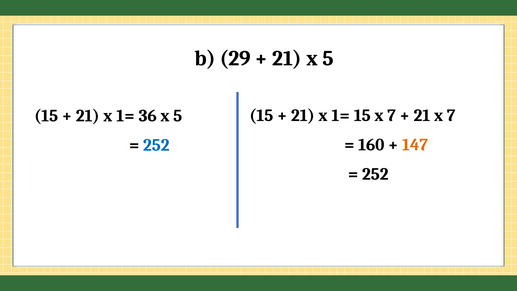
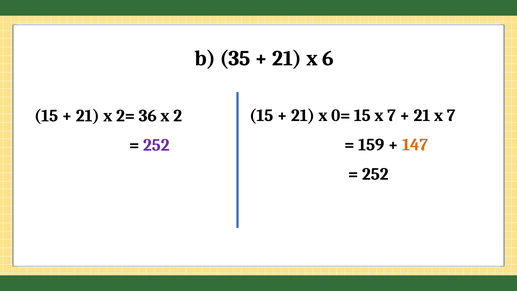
29: 29 -> 35 (235, 58)
21 x 5: 5 -> 6 (328, 58)
1=: 1= -> 0= (341, 115)
1=: 1= -> 2= (126, 116)
36 x 5: 5 -> 2 (178, 116)
160: 160 -> 159 (371, 145)
252 colour: blue -> purple (156, 145)
